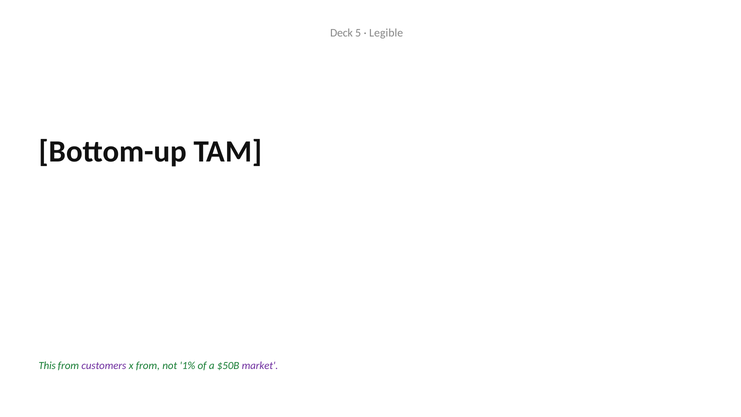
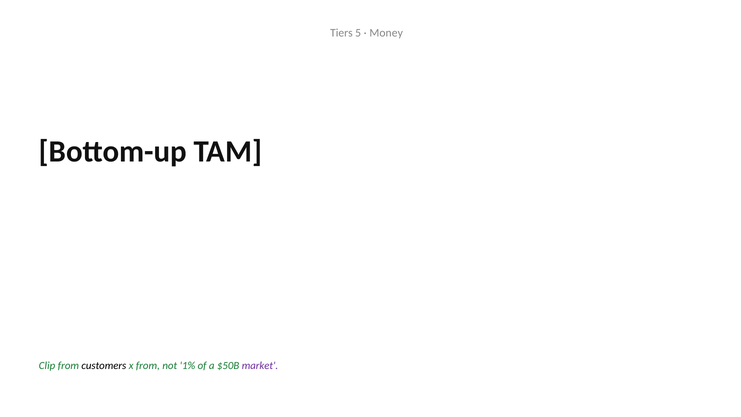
Deck: Deck -> Tiers (341, 33)
Legible: Legible -> Money (386, 33)
This: This -> Clip (47, 366)
customers colour: purple -> black (104, 366)
